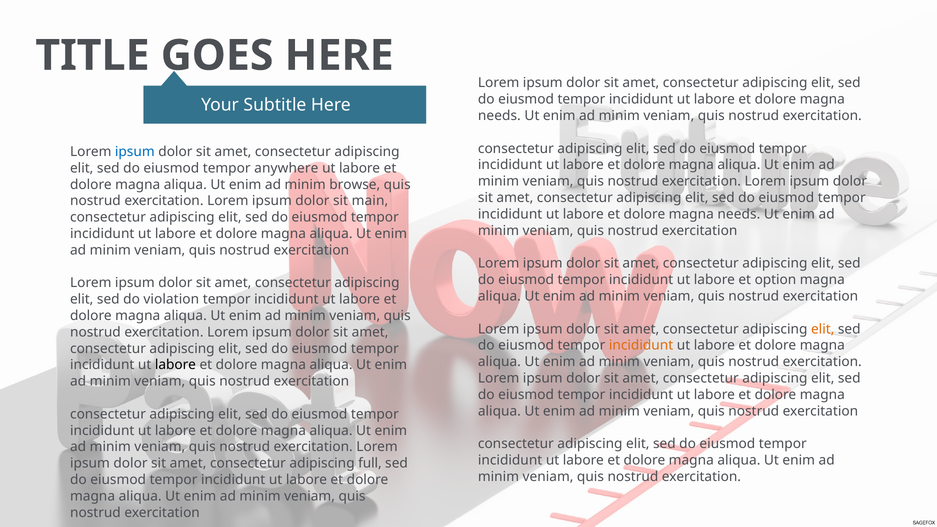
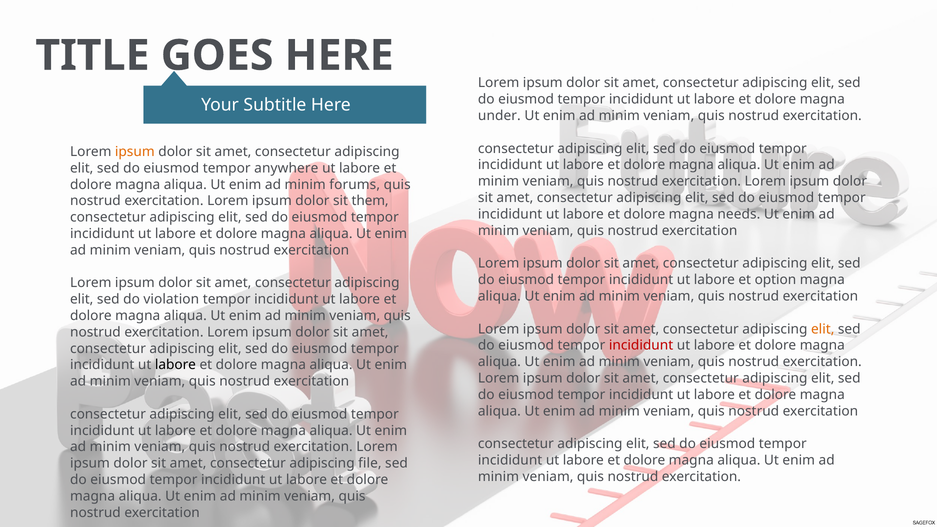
needs: needs -> under (499, 116)
ipsum colour: blue -> orange (135, 152)
browse: browse -> forums (355, 185)
main: main -> them (370, 201)
incididunt colour: orange -> red (641, 345)
full: full -> file (370, 463)
